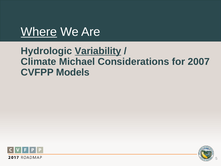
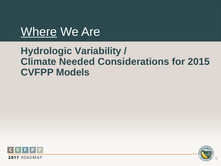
Variability underline: present -> none (98, 51)
Michael: Michael -> Needed (77, 62)
2007: 2007 -> 2015 (199, 62)
